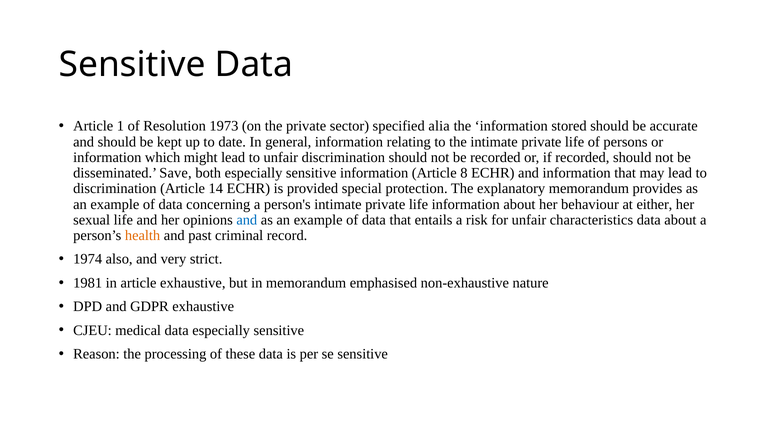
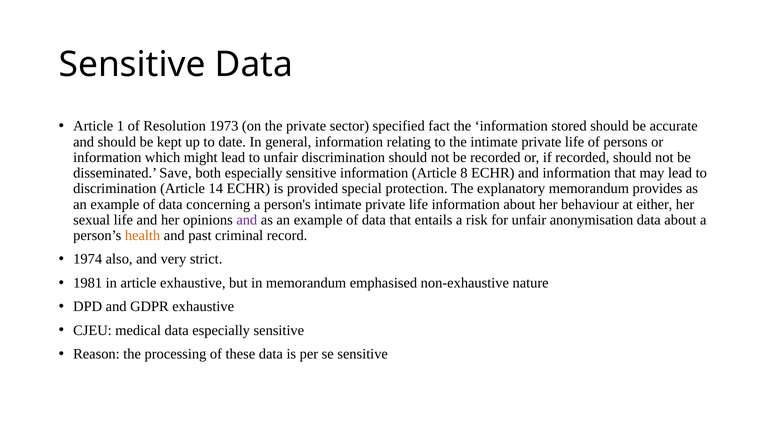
alia: alia -> fact (439, 126)
and colour: blue -> purple (247, 220)
characteristics: characteristics -> anonymisation (592, 220)
